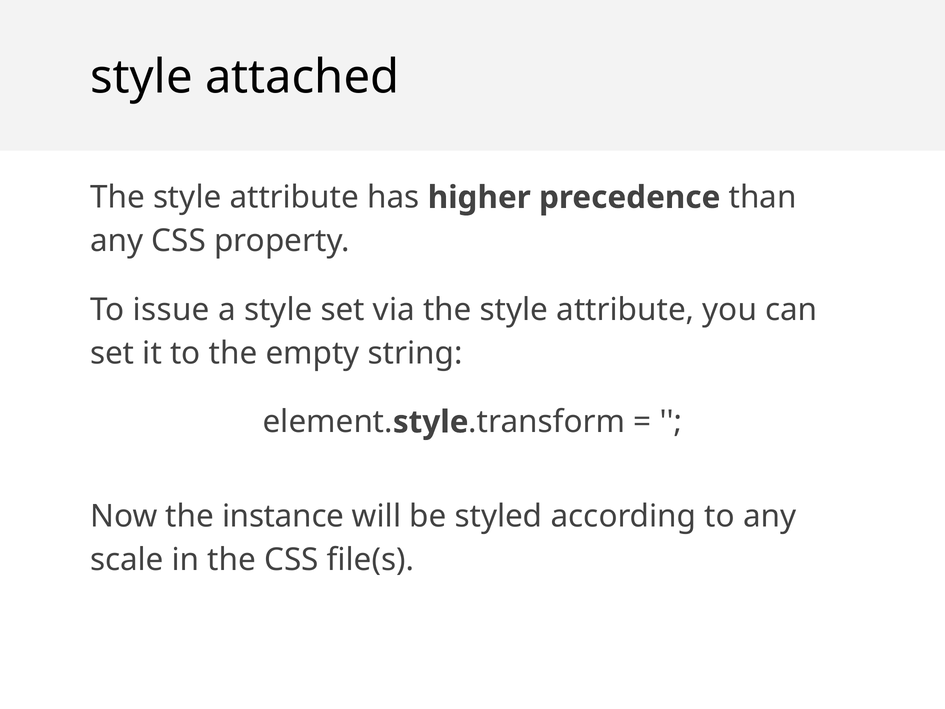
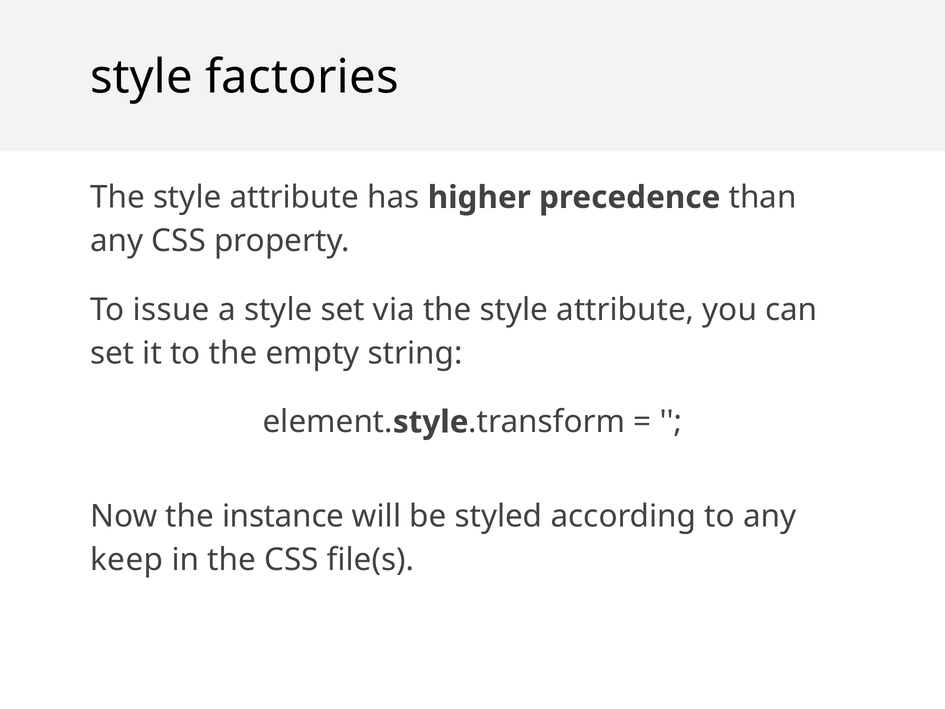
attached: attached -> factories (302, 77)
scale: scale -> keep (127, 560)
